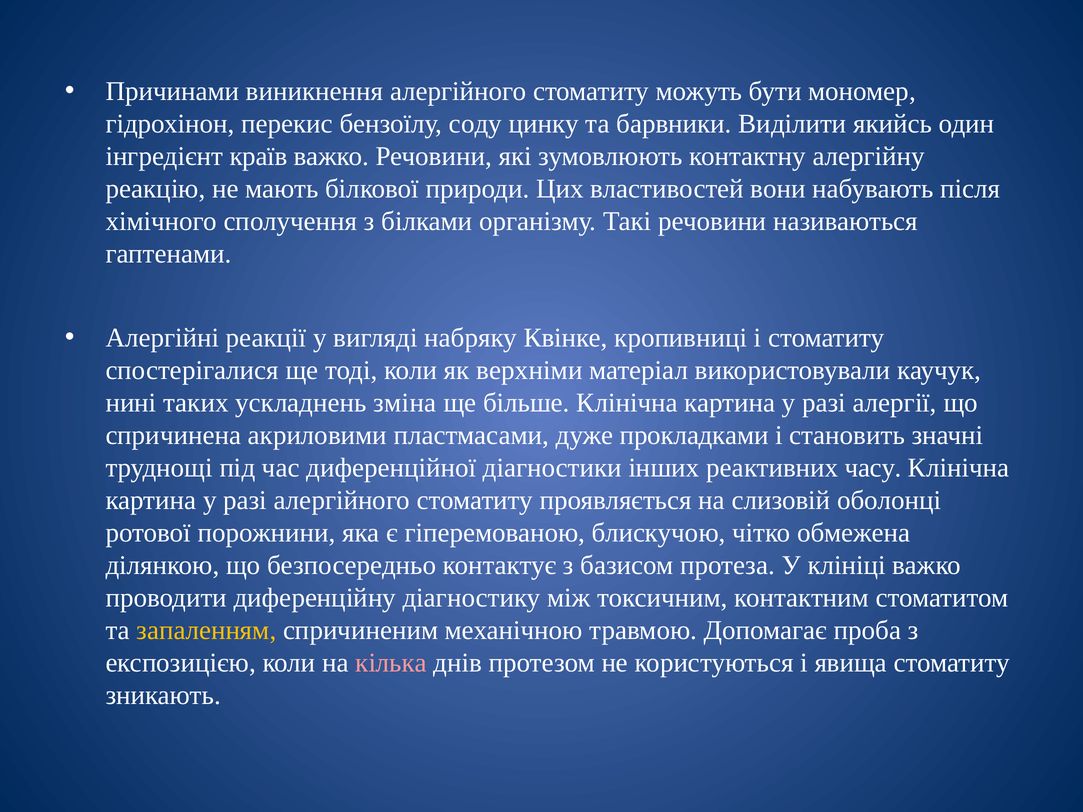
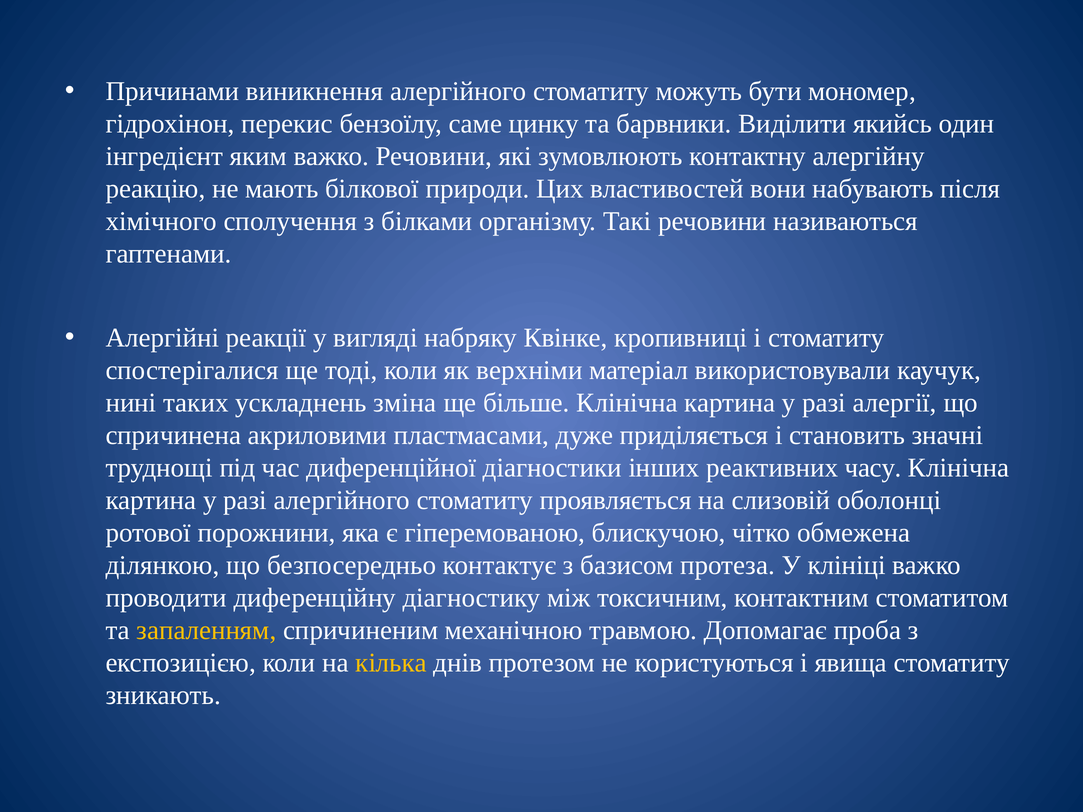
соду: соду -> саме (475, 124)
країв: країв -> яким (258, 156)
прокладками: прокладками -> приділяється (694, 435)
кілька colour: pink -> yellow (391, 663)
